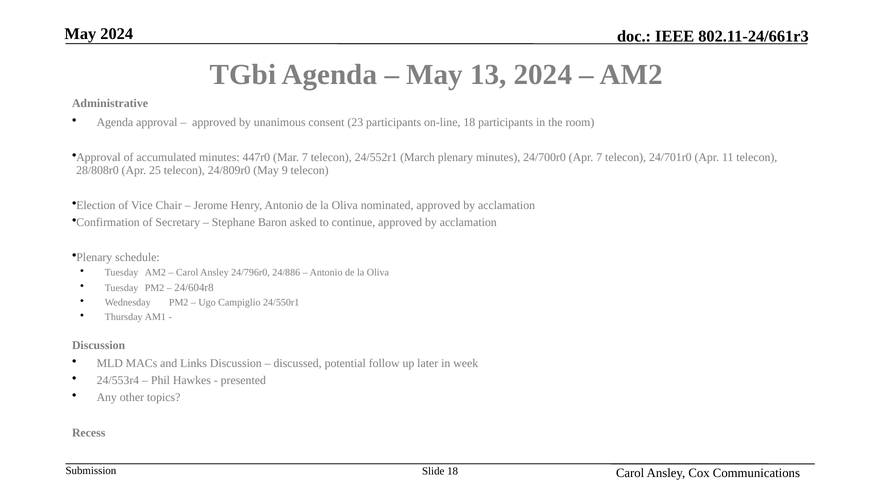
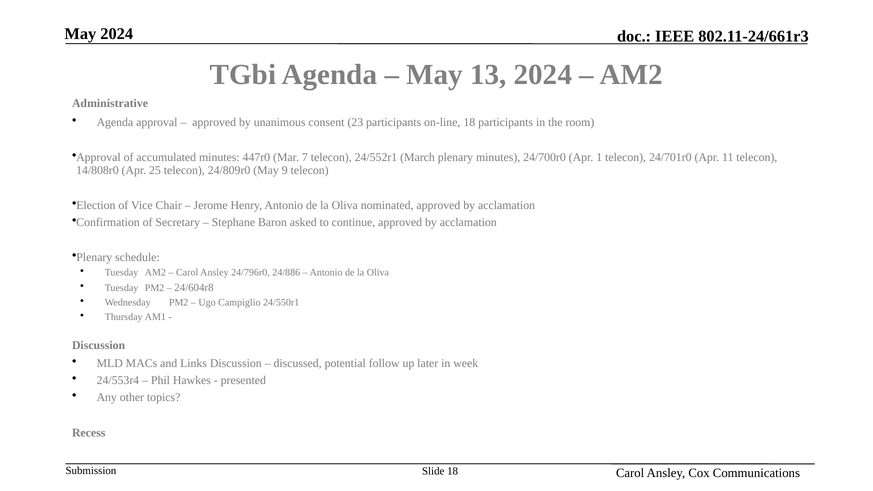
Apr 7: 7 -> 1 (599, 157)
28/808r0: 28/808r0 -> 14/808r0 (97, 170)
